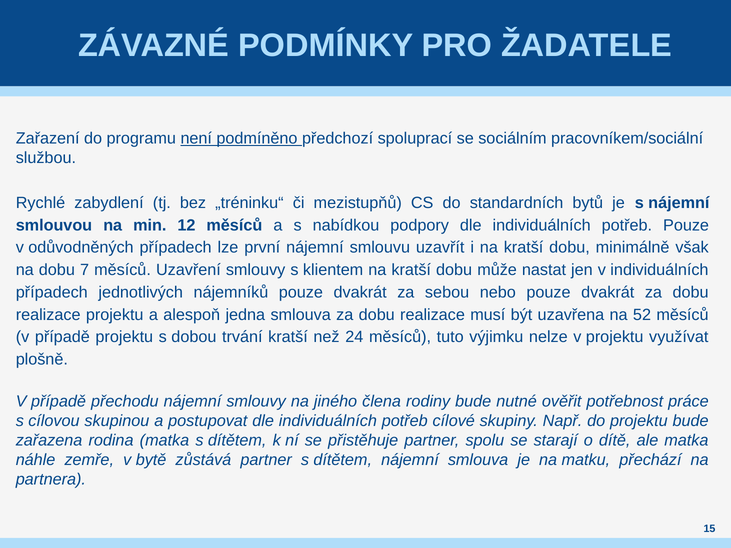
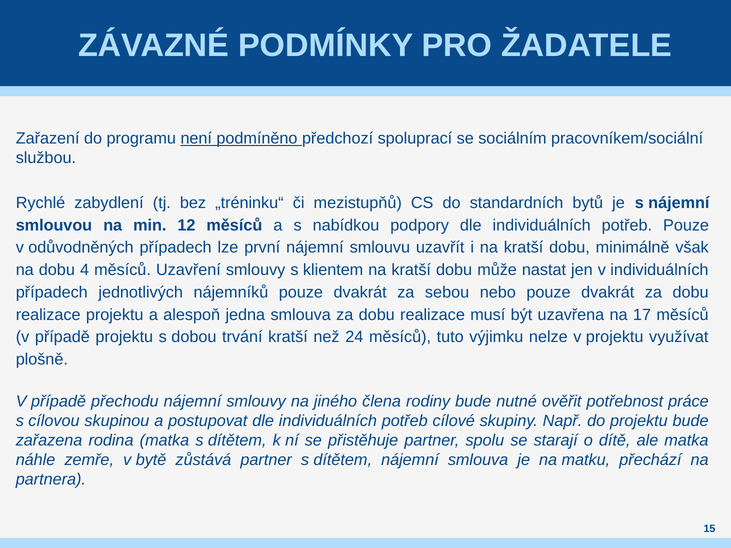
7: 7 -> 4 (85, 270)
52: 52 -> 17 (642, 315)
